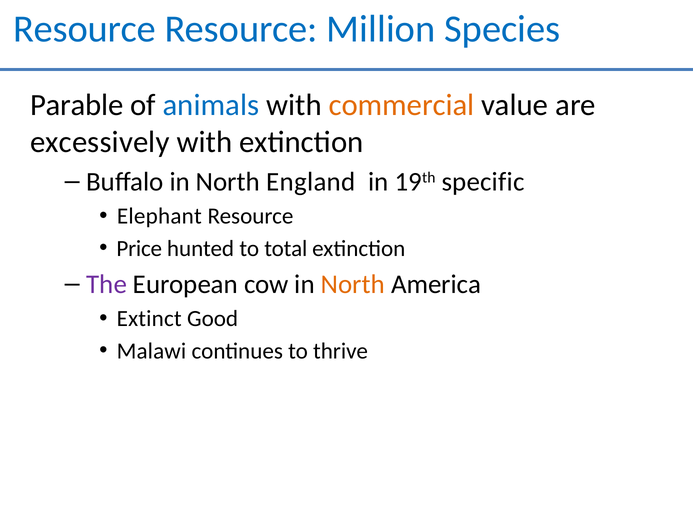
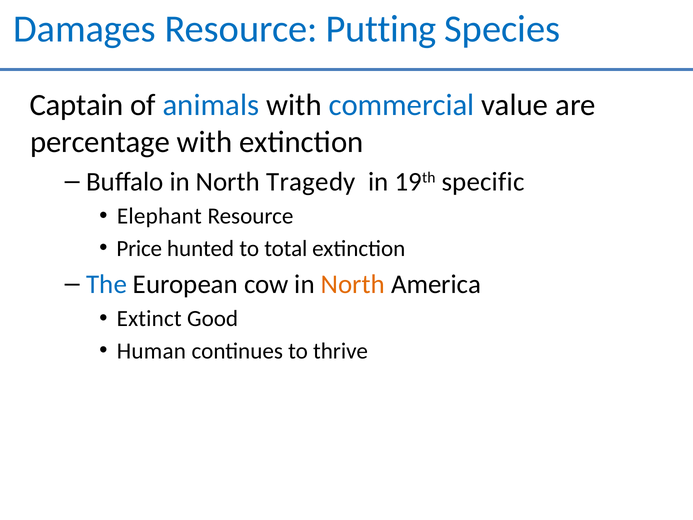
Resource: Resource -> Damages (85, 29)
Million: Million -> Putting (381, 29)
Parable: Parable -> Captain (77, 105)
commercial colour: orange -> blue (402, 105)
excessively: excessively -> percentage (100, 142)
England: England -> Tragedy (311, 182)
The colour: purple -> blue (107, 284)
Malawi: Malawi -> Human (151, 351)
